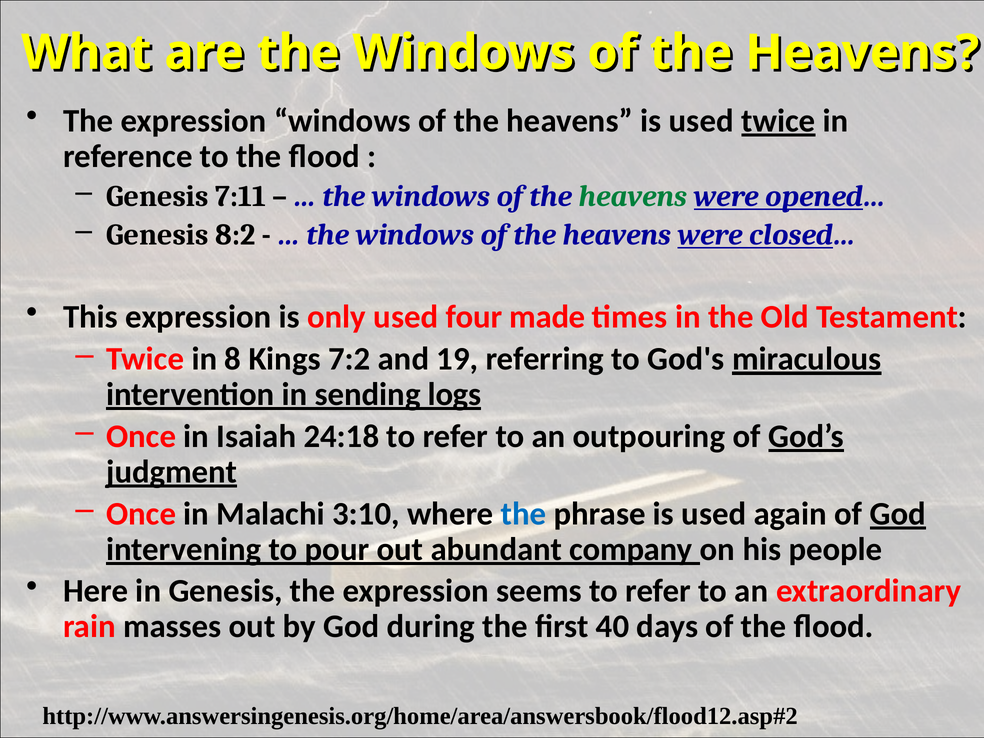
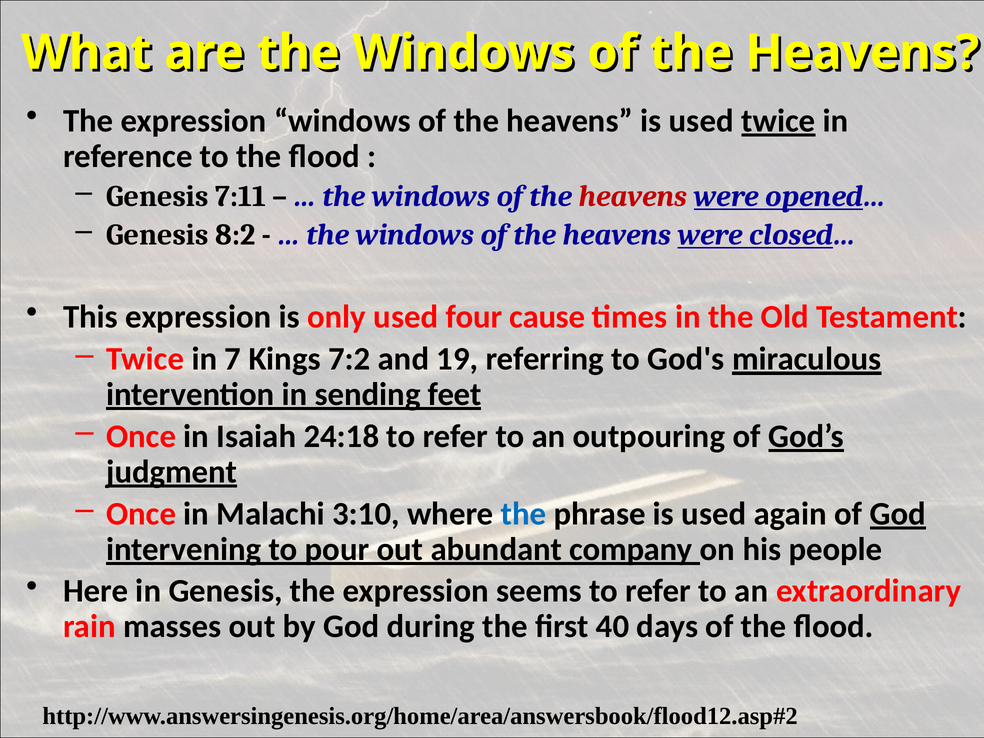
heavens colour: green -> red (633, 196)
made: made -> cause (547, 317)
8: 8 -> 7 (233, 359)
logs: logs -> feet (455, 394)
